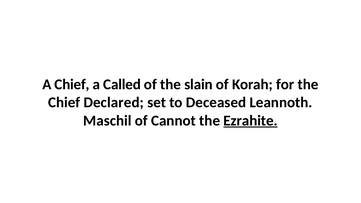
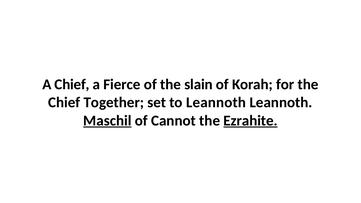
Called: Called -> Fierce (122, 85)
Declared: Declared -> Together (114, 103)
to Deceased: Deceased -> Leannoth (216, 103)
Maschil underline: none -> present (107, 121)
